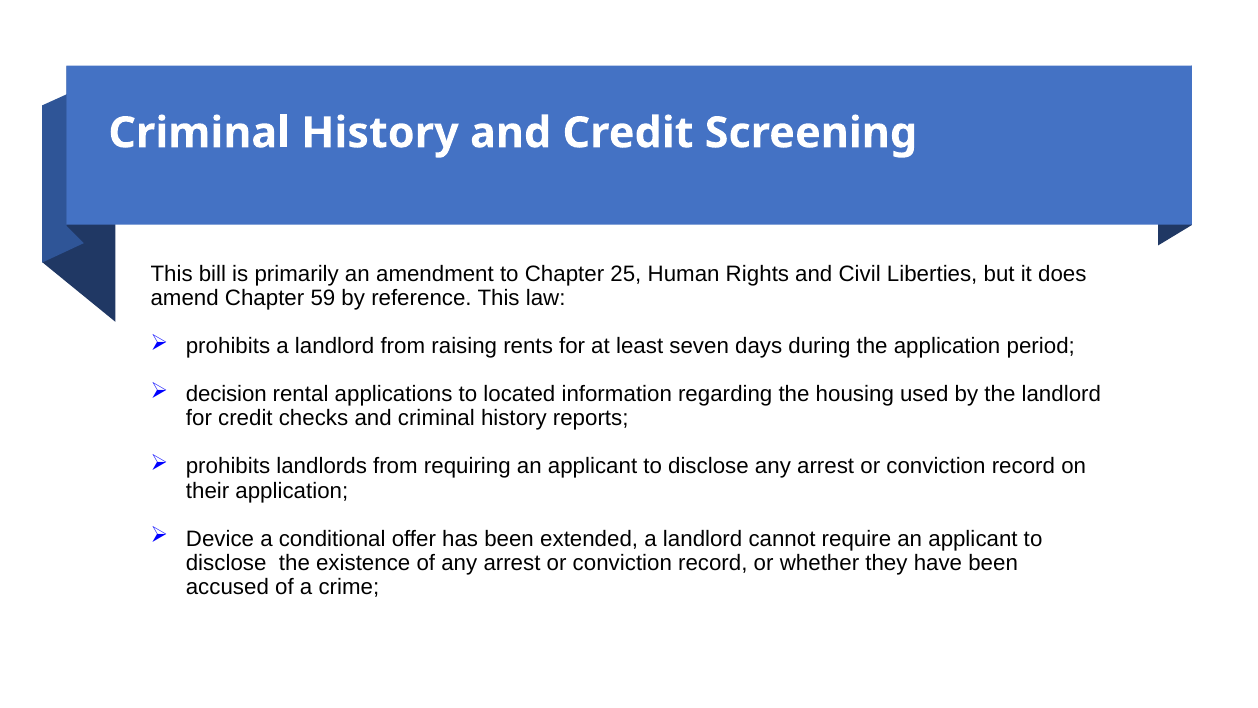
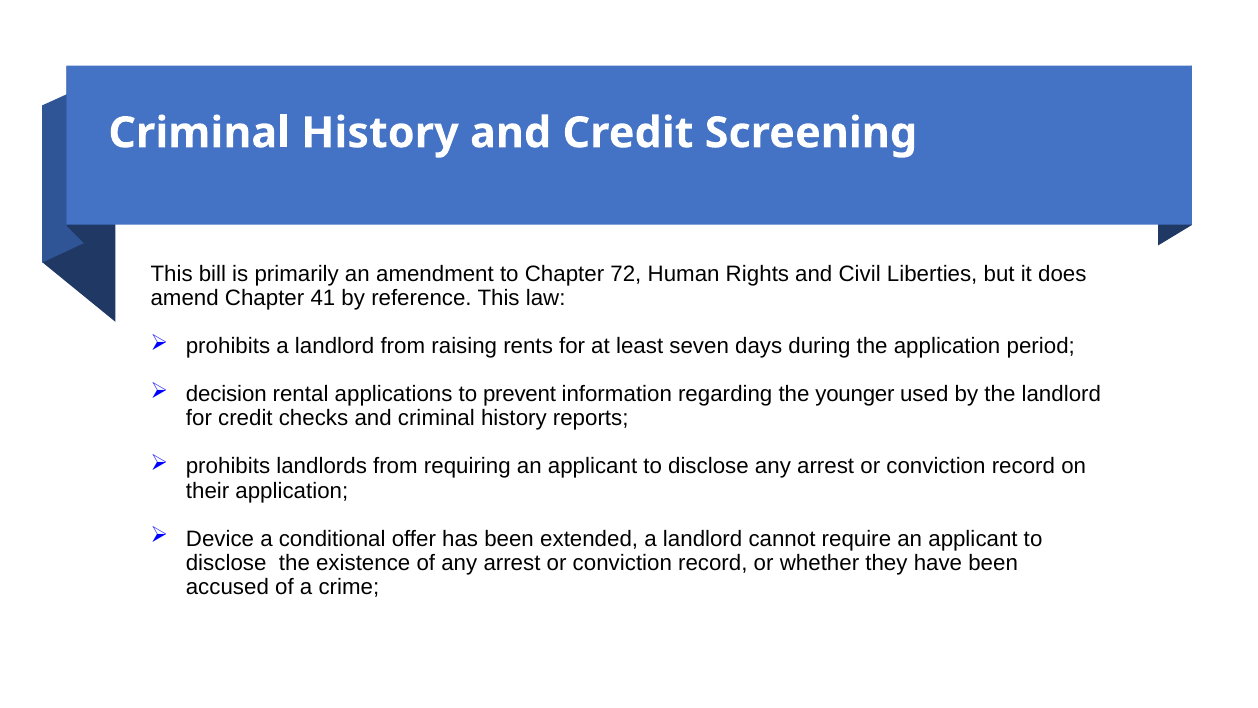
25: 25 -> 72 (626, 274)
59: 59 -> 41 (323, 298)
located: located -> prevent (520, 394)
housing: housing -> younger (855, 394)
